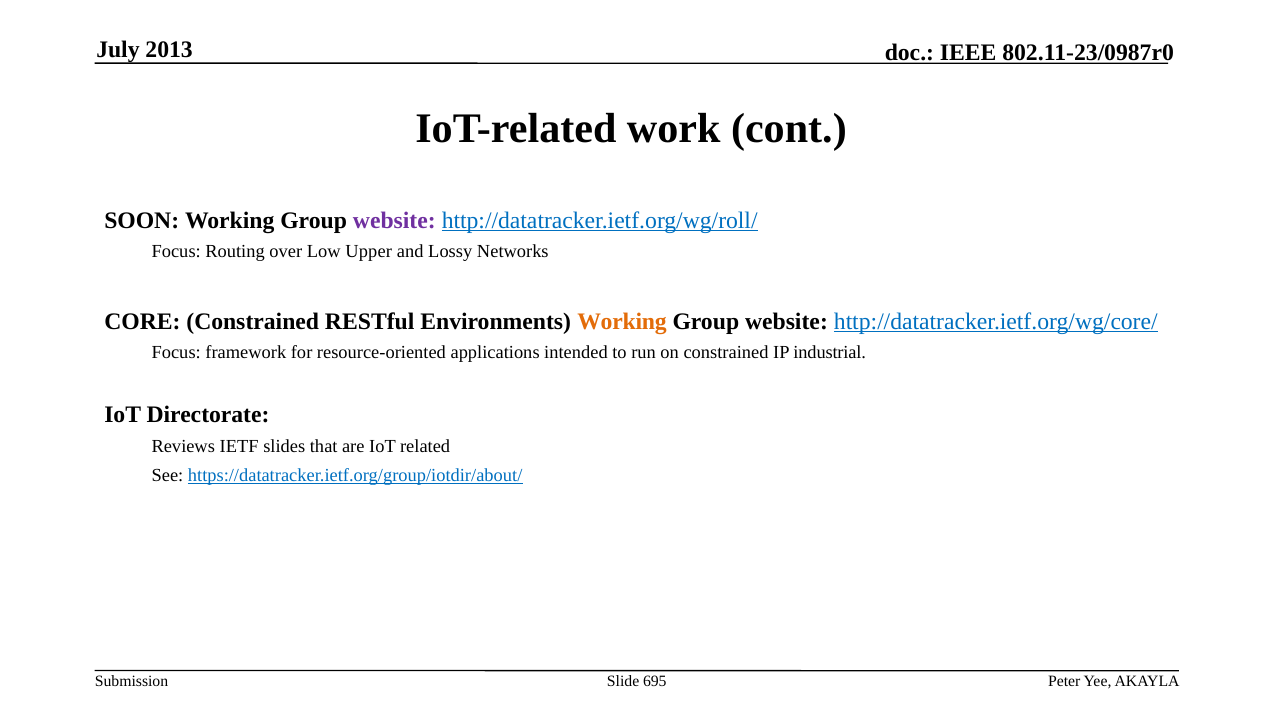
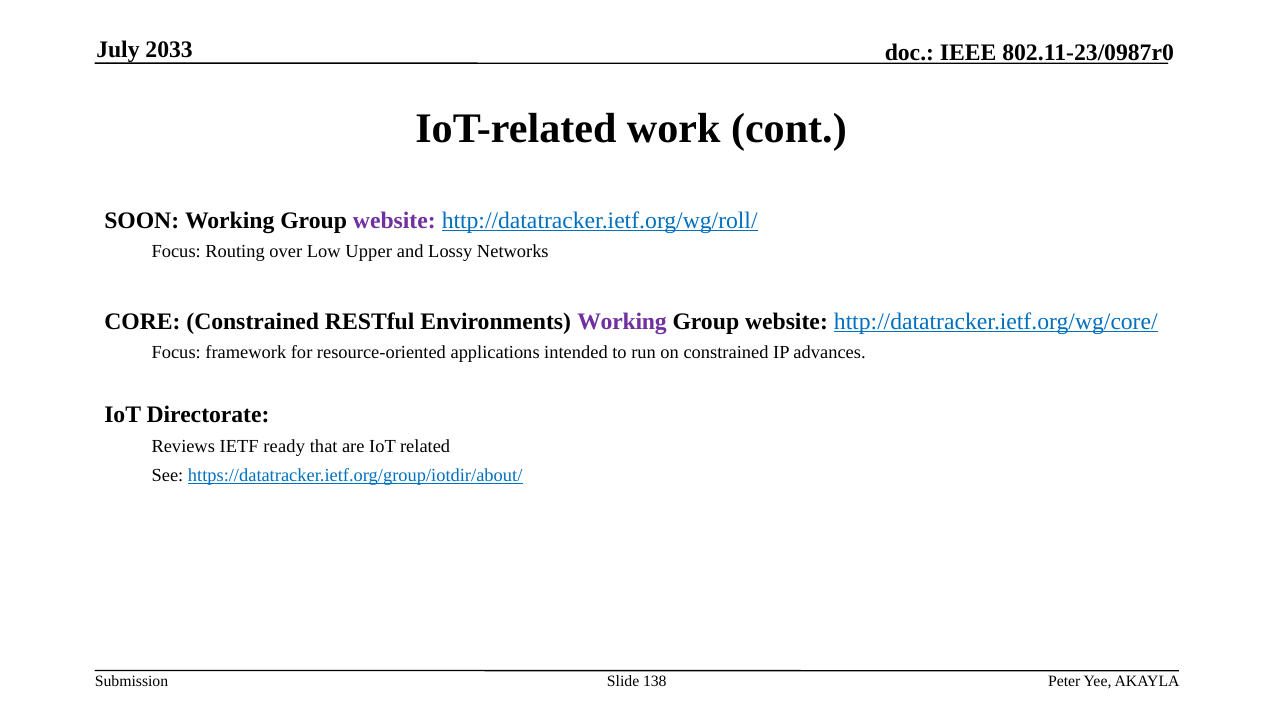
2013: 2013 -> 2033 (169, 50)
Working colour: orange -> purple (622, 322)
industrial: industrial -> advances (830, 353)
slides: slides -> ready (284, 447)
695: 695 -> 138 (655, 681)
